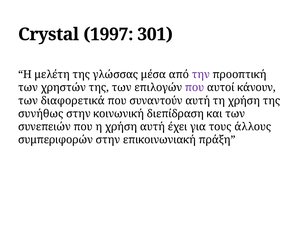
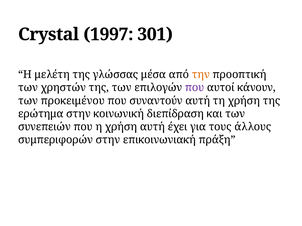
την colour: purple -> orange (201, 75)
διαφορετικά: διαφορετικά -> προκειμένου (73, 101)
συνήθως: συνήθως -> ερώτημα (41, 114)
